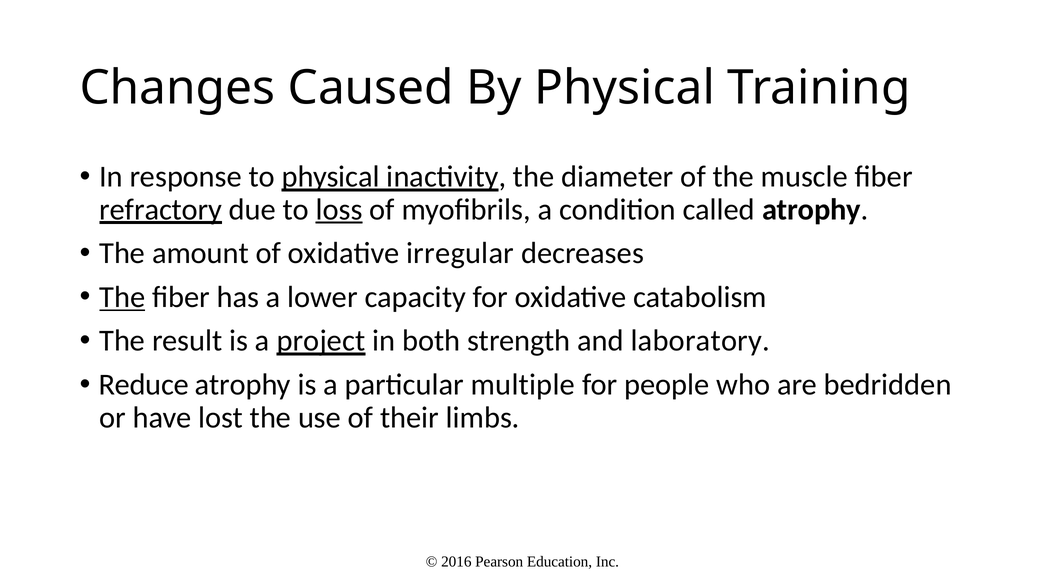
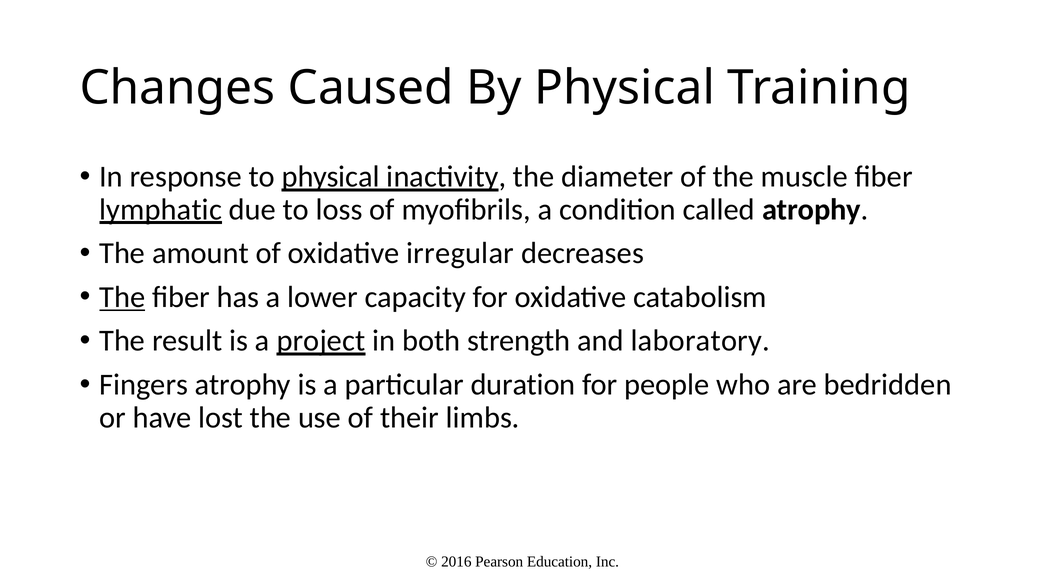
refractory: refractory -> lymphatic (161, 209)
loss underline: present -> none (339, 209)
Reduce: Reduce -> Fingers (144, 384)
multiple: multiple -> duration (523, 384)
